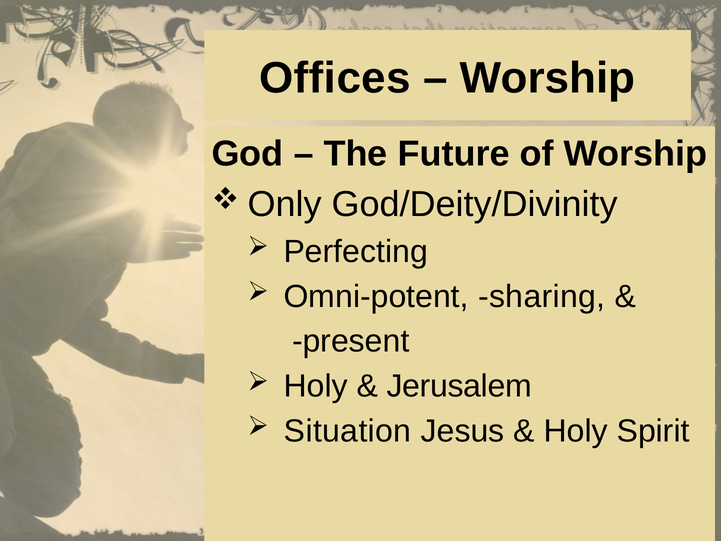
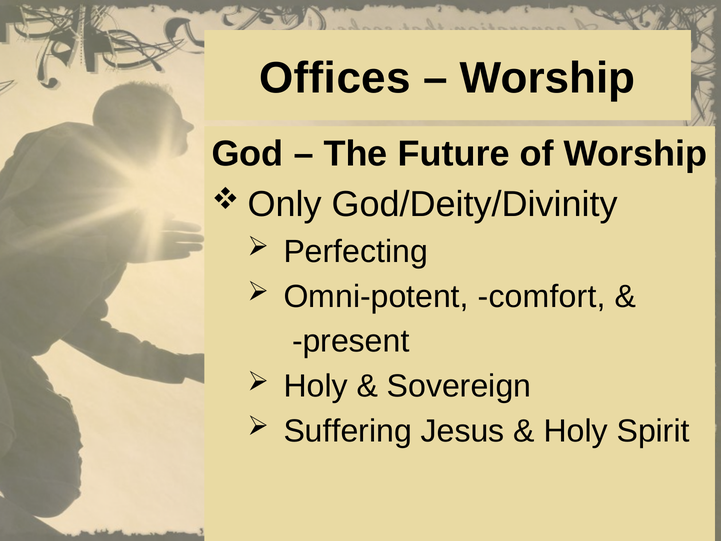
sharing: sharing -> comfort (542, 296)
Jerusalem: Jerusalem -> Sovereign (459, 386)
Situation: Situation -> Suffering (348, 431)
